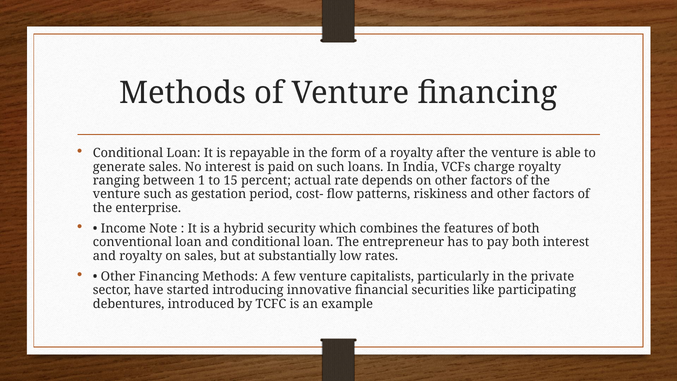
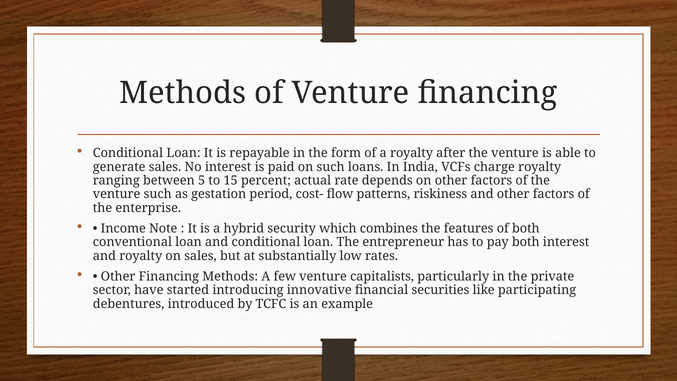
1: 1 -> 5 (202, 180)
